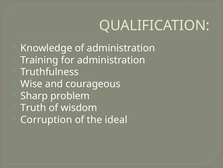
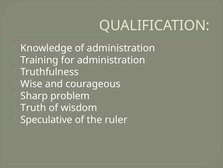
Corruption: Corruption -> Speculative (46, 119)
ideal: ideal -> ruler (116, 119)
